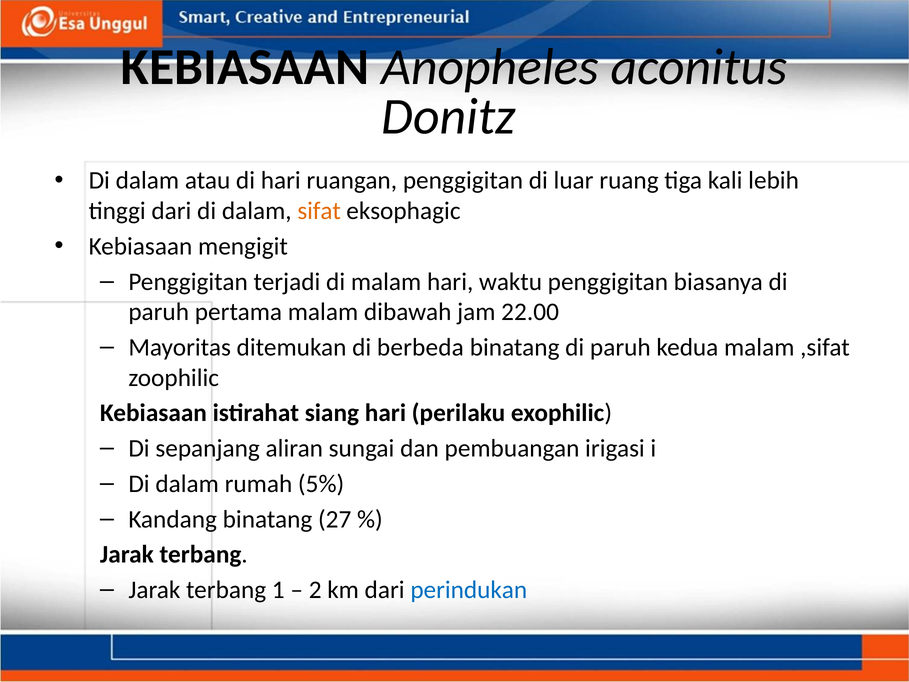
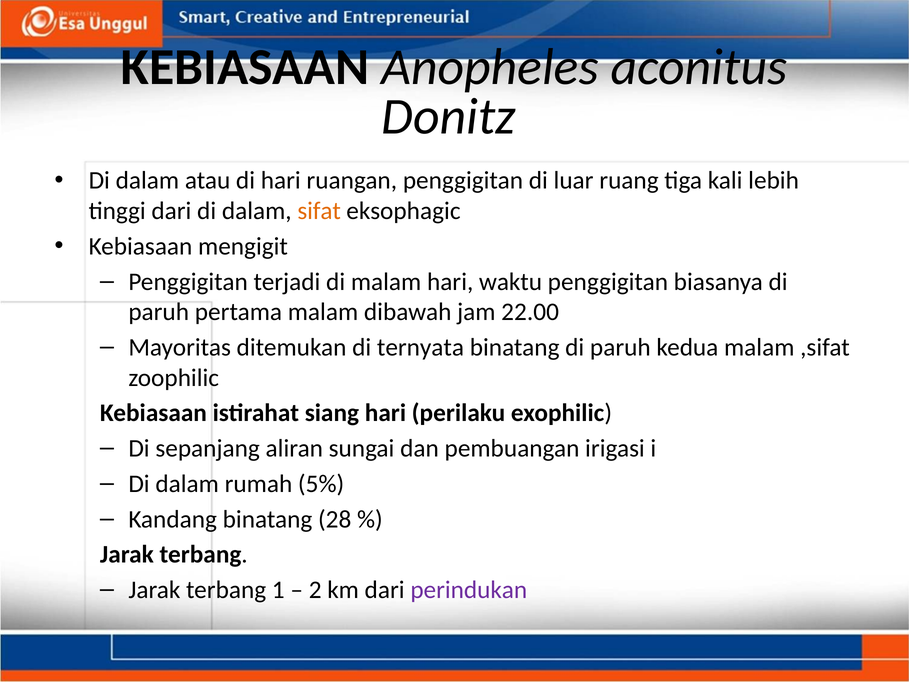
berbeda: berbeda -> ternyata (420, 347)
27: 27 -> 28 (335, 519)
perindukan colour: blue -> purple (469, 590)
